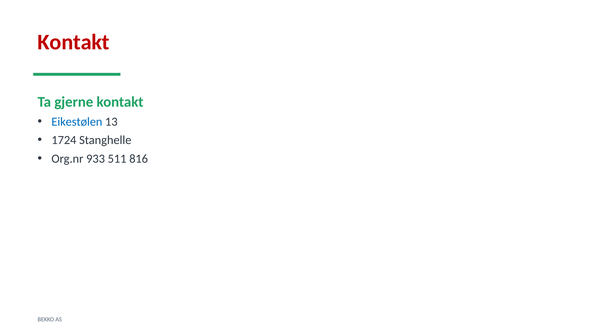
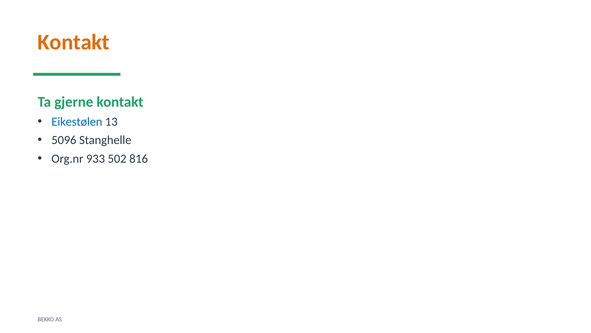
Kontakt colour: red -> orange (74, 42)
1724: 1724 -> 5096 (64, 140)
511: 511 -> 502 (117, 158)
